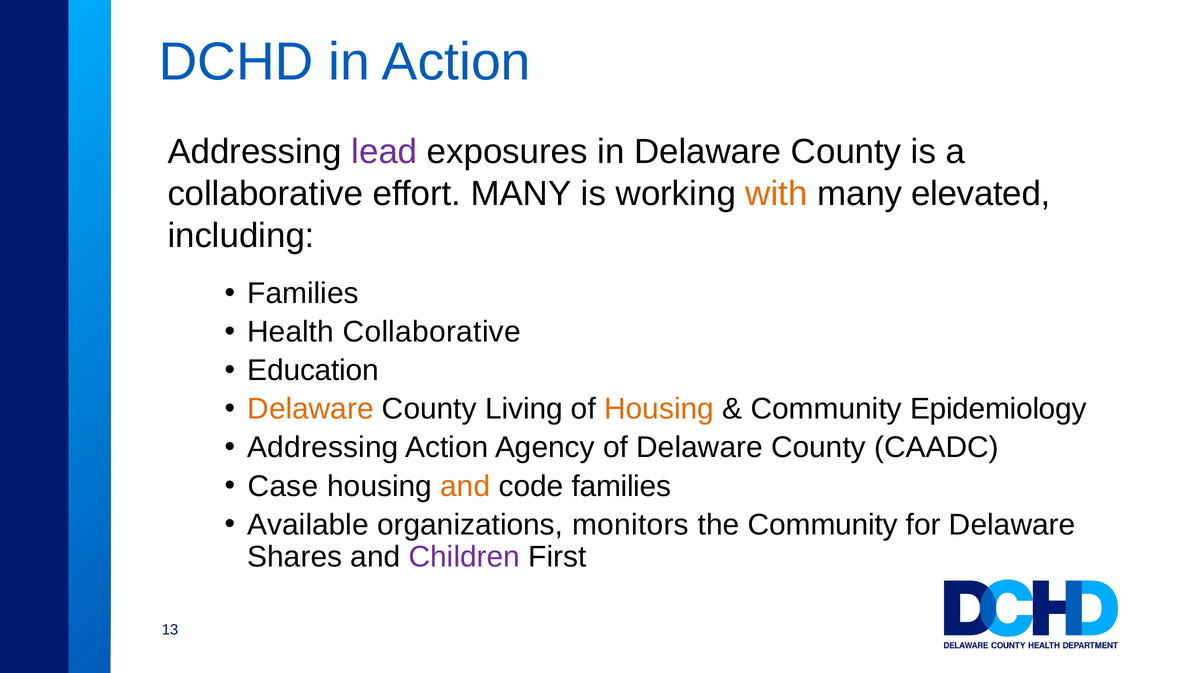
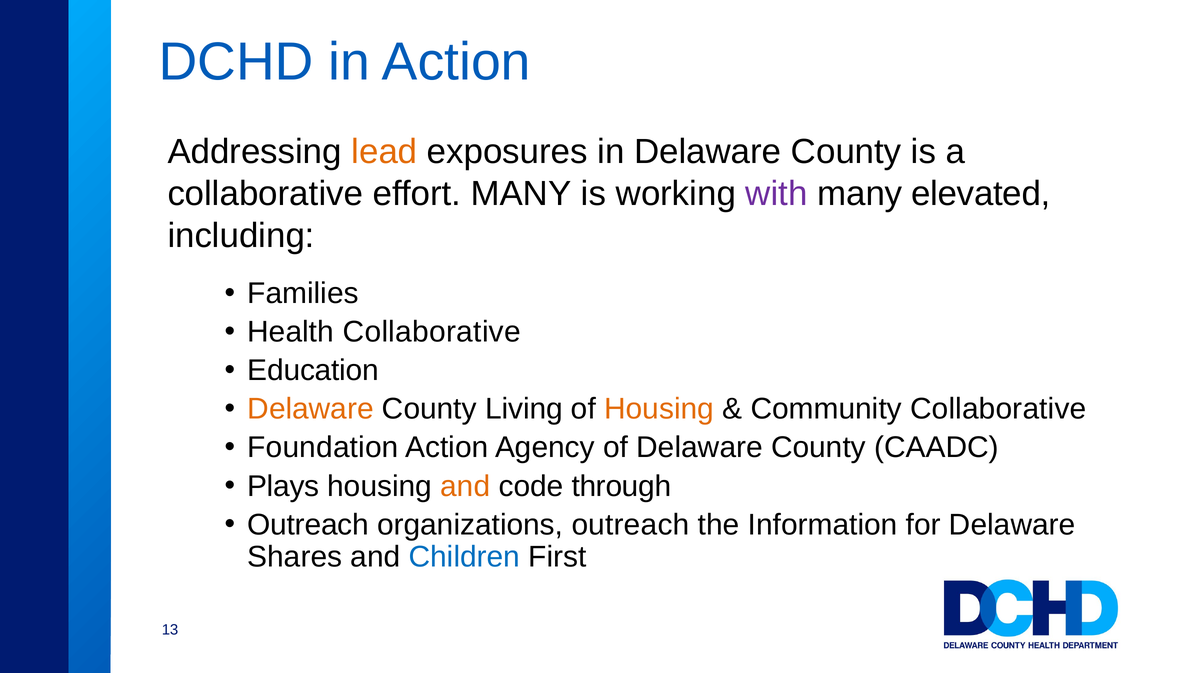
lead colour: purple -> orange (384, 152)
with colour: orange -> purple (776, 194)
Community Epidemiology: Epidemiology -> Collaborative (998, 409)
Addressing: Addressing -> Foundation (323, 448)
Case: Case -> Plays (283, 486)
code families: families -> through (621, 486)
Available: Available -> Outreach (308, 525)
organizations monitors: monitors -> outreach (631, 525)
the Community: Community -> Information (823, 525)
Children colour: purple -> blue (464, 557)
